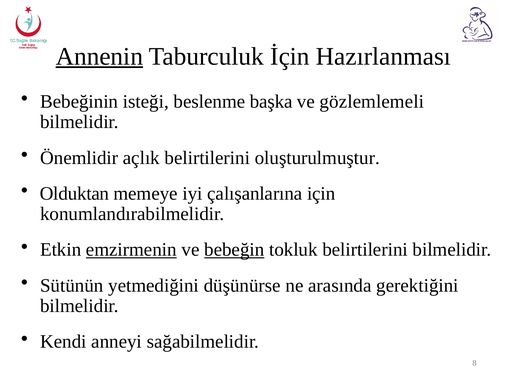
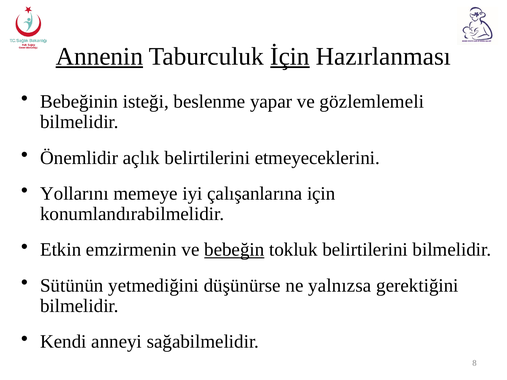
İçin underline: none -> present (290, 56)
başka: başka -> yapar (271, 102)
oluşturulmuştur: oluşturulmuştur -> etmeyeceklerini (317, 158)
Olduktan: Olduktan -> Yollarını (74, 194)
emzirmenin underline: present -> none (131, 250)
arasında: arasında -> yalnızsa (340, 286)
